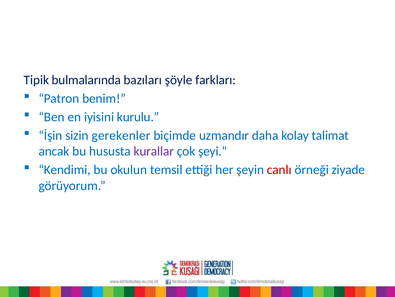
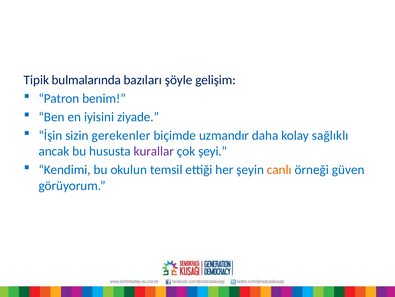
farkları: farkları -> gelişim (216, 80)
kurulu: kurulu -> ziyade (138, 117)
talimat: talimat -> sağlıklı (330, 135)
canlı colour: red -> orange (279, 169)
ziyade: ziyade -> güven (348, 169)
